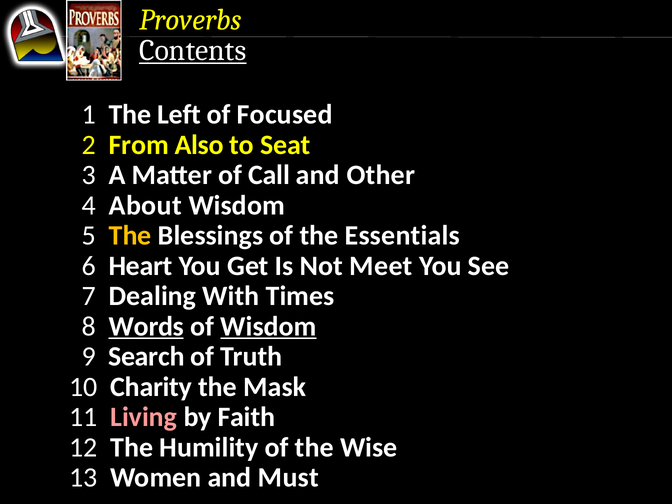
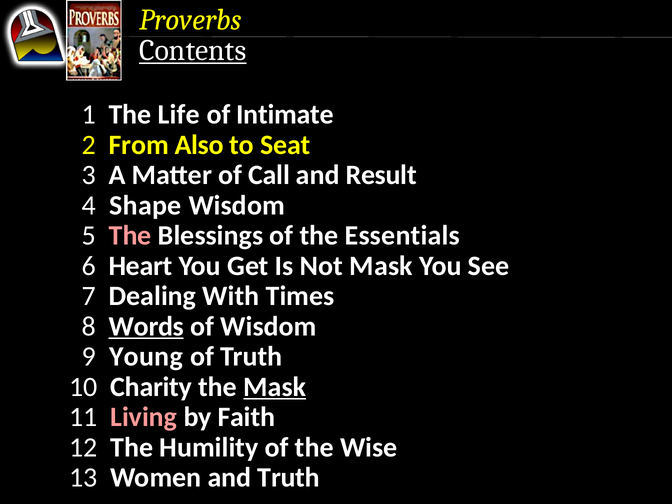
Left: Left -> Life (179, 115)
Focused: Focused -> Intimate (285, 115)
Other: Other -> Result (381, 175)
About: About -> Shape (145, 205)
The colour: yellow -> pink (130, 236)
Not Meet: Meet -> Mask (381, 266)
Wisdom underline: present -> none (268, 326)
Search: Search -> Young (146, 357)
Mask underline: none -> present (275, 387)
and Must: Must -> Truth (289, 478)
